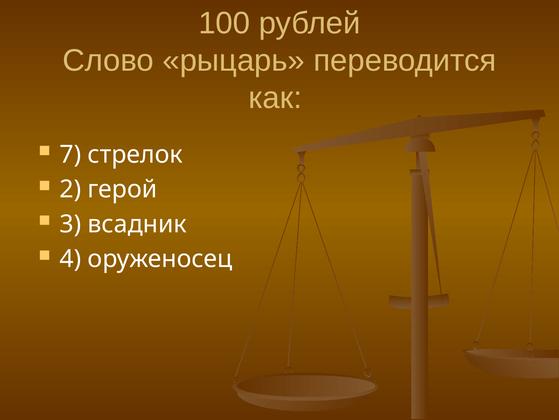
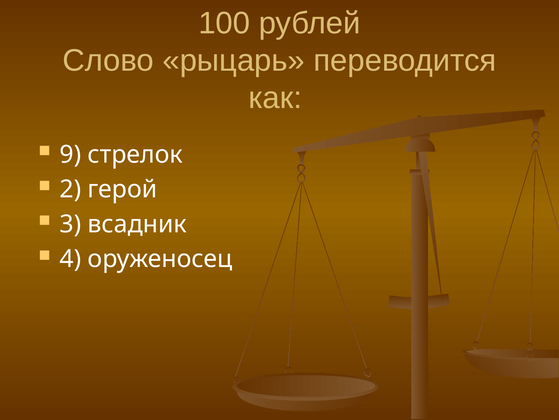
7: 7 -> 9 (70, 154)
